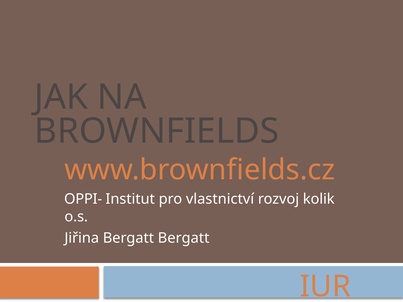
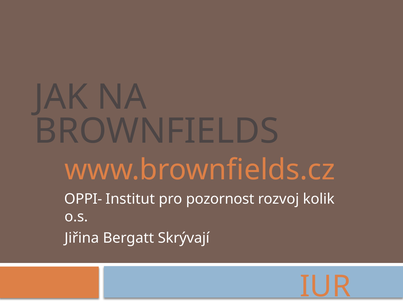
vlastnictví: vlastnictví -> pozornost (220, 199)
Bergatt Bergatt: Bergatt -> Skrývají (184, 238)
